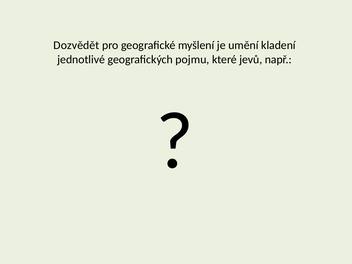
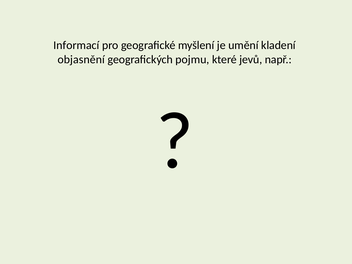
Dozvědět: Dozvědět -> Informací (76, 45)
jednotlivé: jednotlivé -> objasnění (81, 59)
